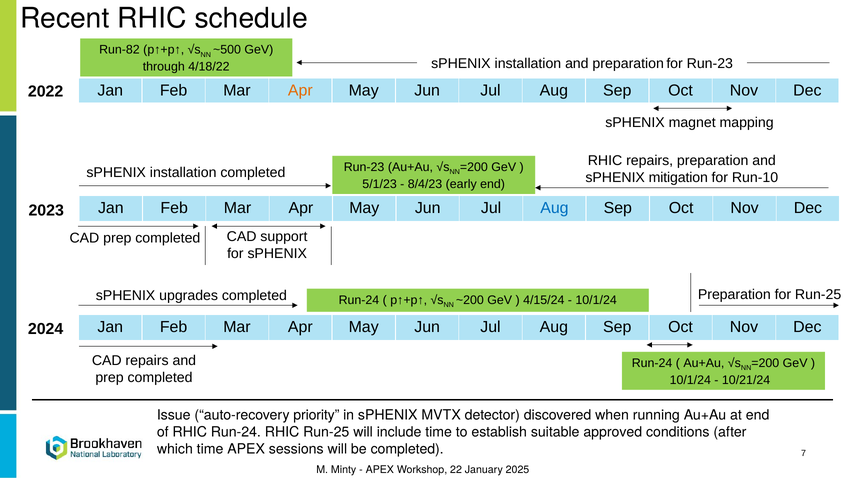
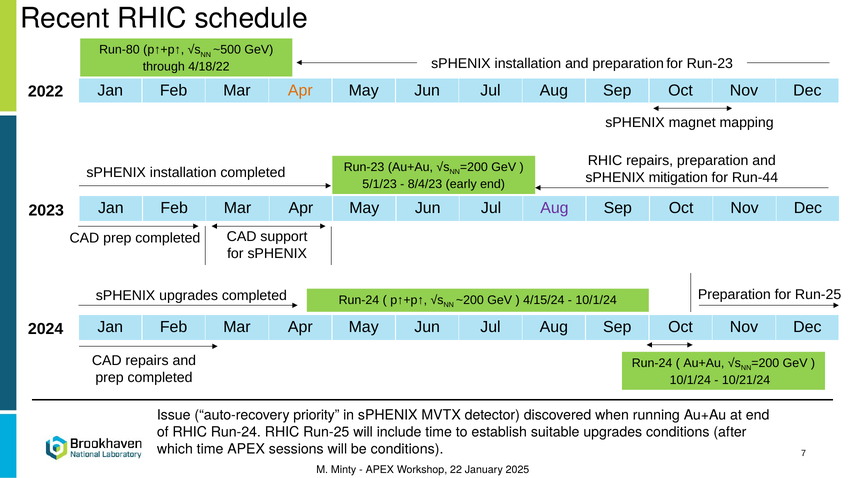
Run-82: Run-82 -> Run-80 (119, 50)
Run-10: Run-10 -> Run-44 (755, 177)
Aug colour: blue -> purple (554, 208)
suitable approved: approved -> upgrades (613, 432)
be completed: completed -> conditions (407, 448)
